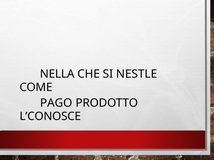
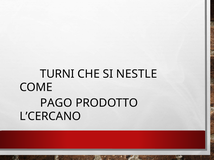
NELLA: NELLA -> TURNI (57, 74)
L’CONOSCE: L’CONOSCE -> L’CERCANO (50, 117)
